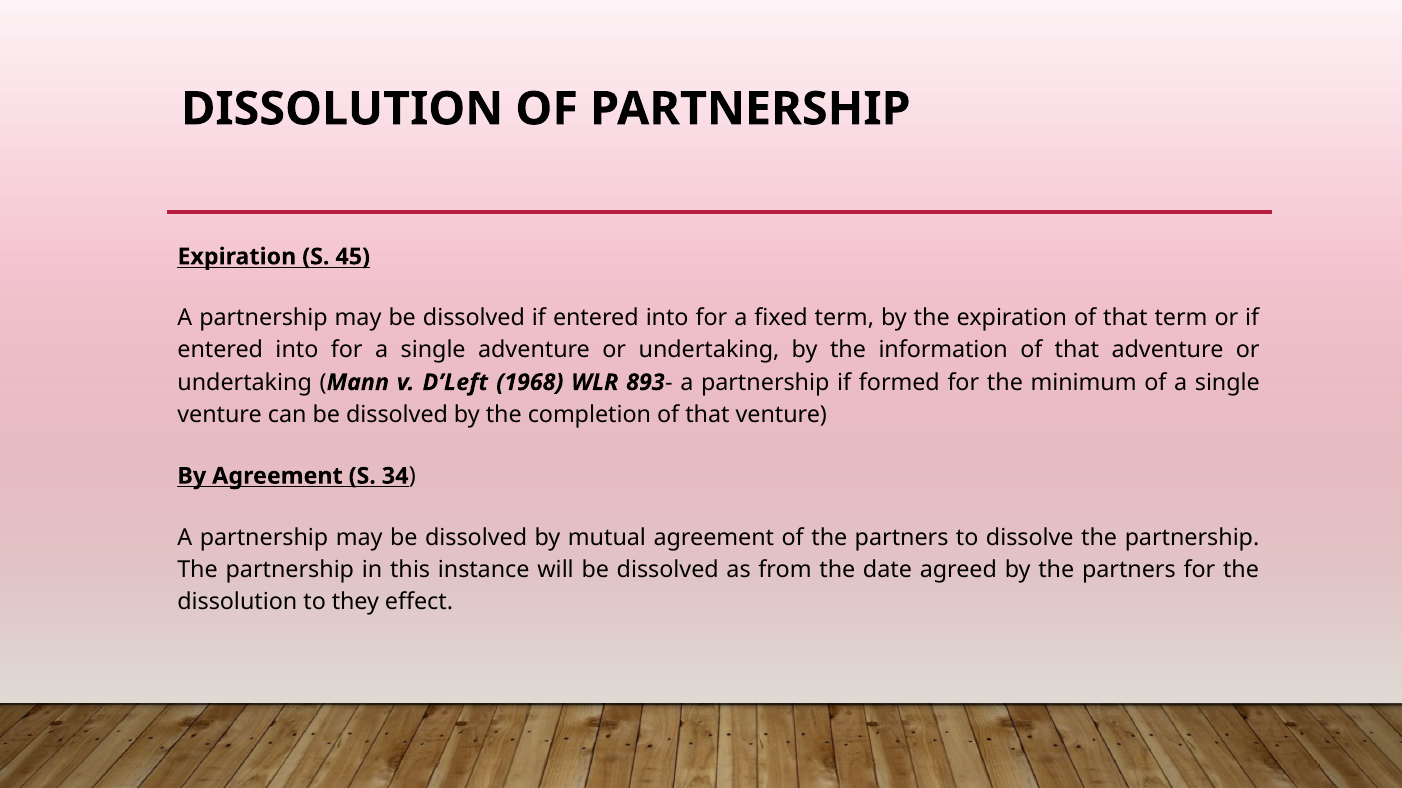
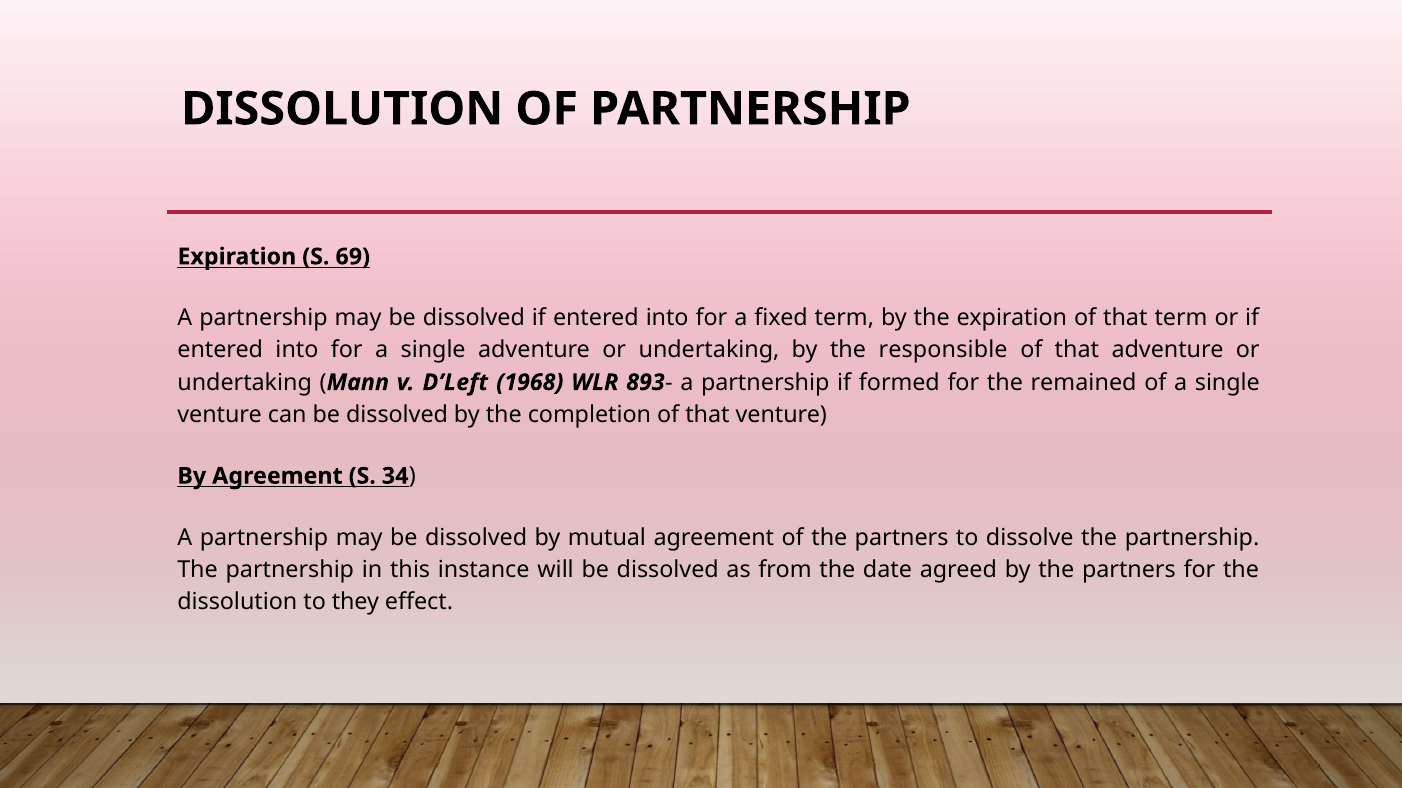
45: 45 -> 69 (353, 257)
information: information -> responsible (943, 351)
minimum: minimum -> remained (1084, 383)
